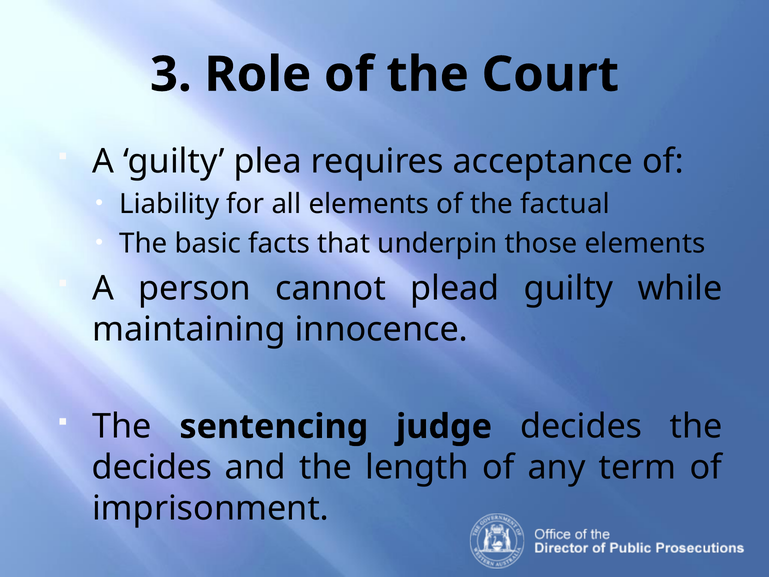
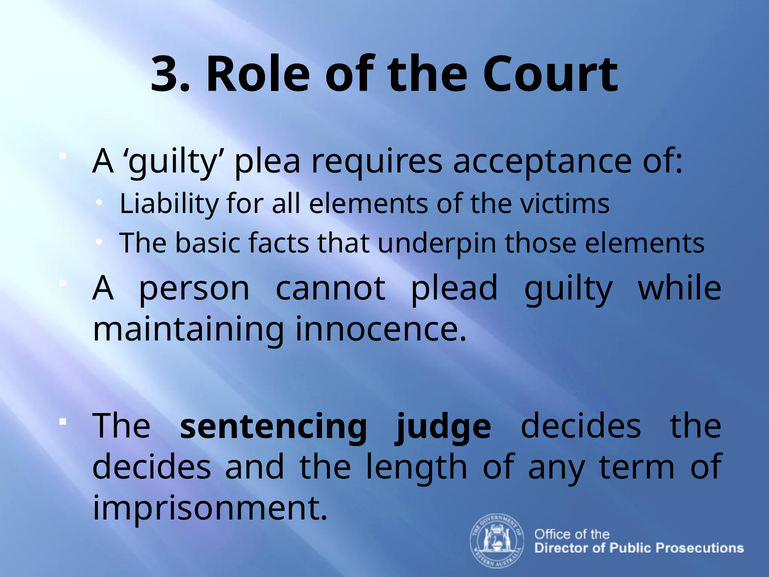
factual: factual -> victims (565, 204)
